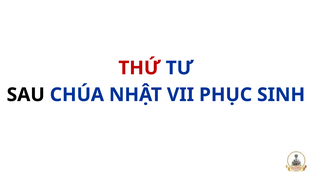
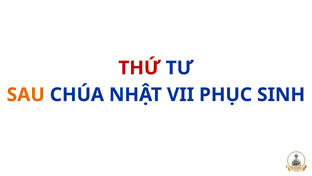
SAU colour: black -> orange (26, 95)
